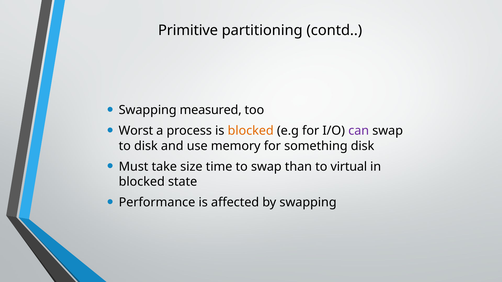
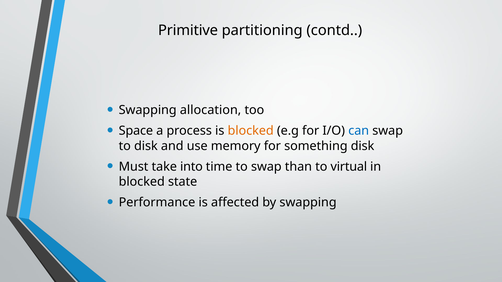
measured: measured -> allocation (211, 110)
Worst: Worst -> Space (136, 131)
can colour: purple -> blue (359, 131)
size: size -> into (191, 167)
